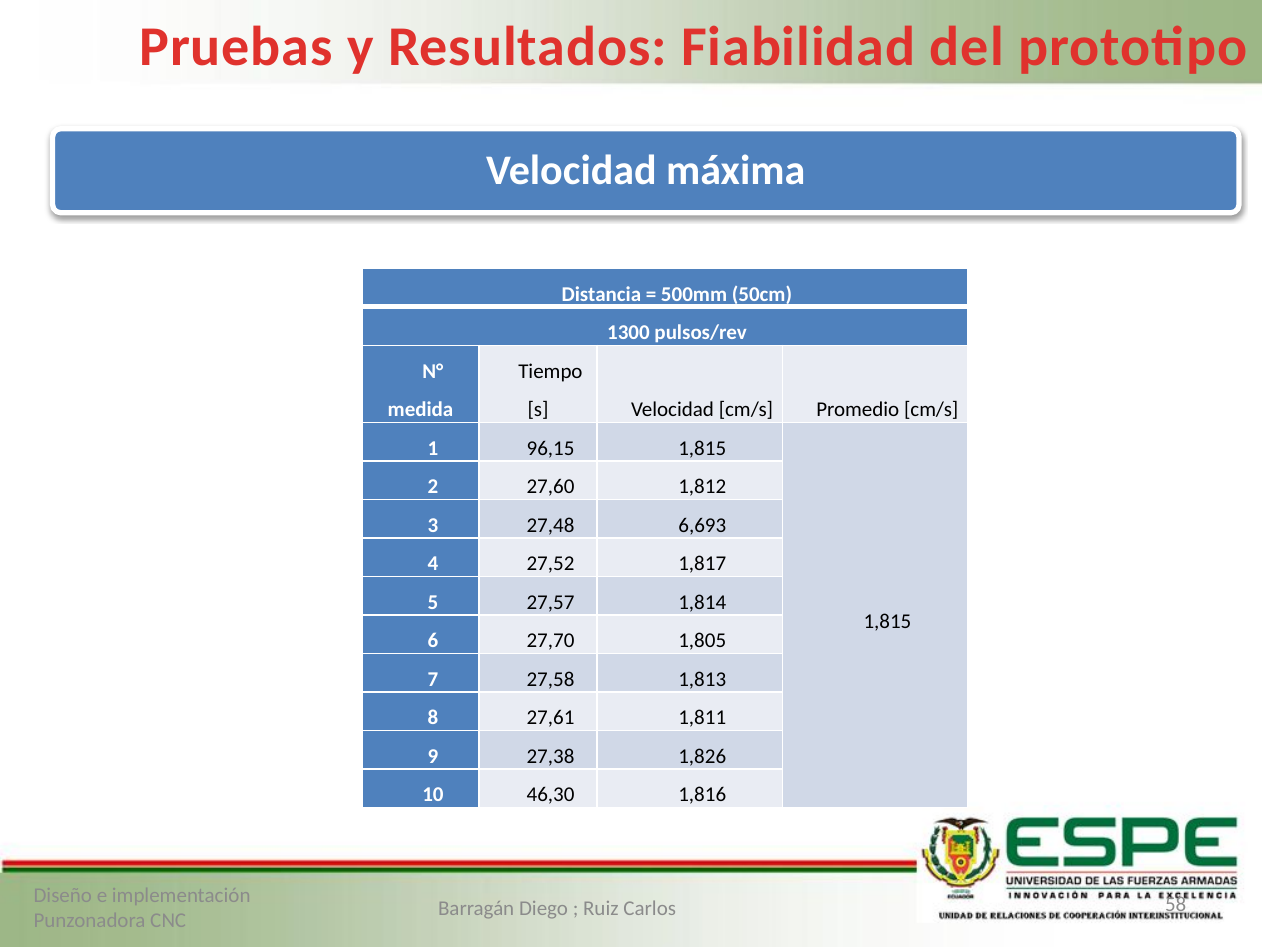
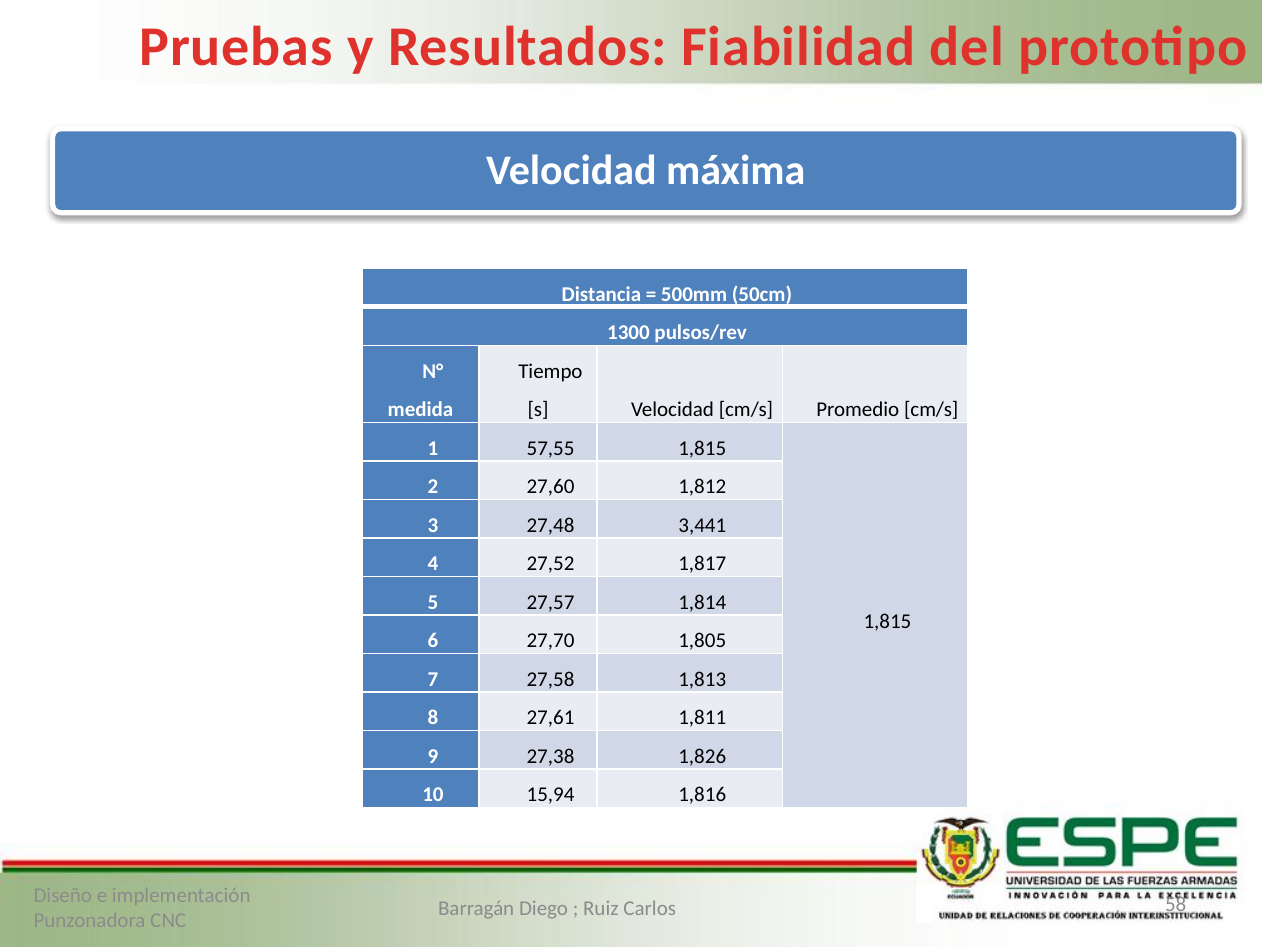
96,15: 96,15 -> 57,55 (551, 448)
6,693: 6,693 -> 3,441 (702, 525)
46,30: 46,30 -> 15,94 (551, 795)
